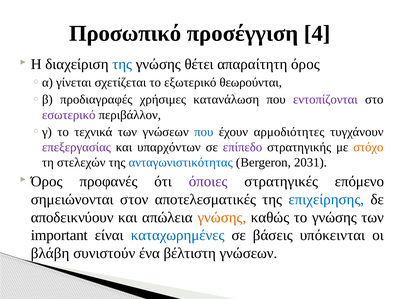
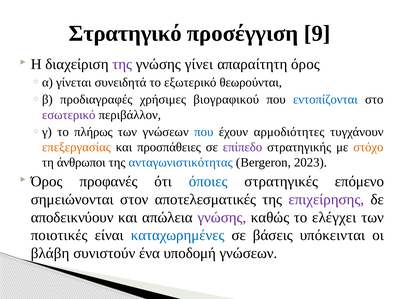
Προσωπικό: Προσωπικό -> Στρατηγικό (125, 34)
4: 4 -> 9 (317, 34)
της colour: blue -> purple (122, 64)
θέτει: θέτει -> γίνει (199, 64)
σχετίζεται: σχετίζεται -> συνειδητά (120, 83)
κατανάλωση: κατανάλωση -> βιογραφικού (226, 100)
εντοπίζονται colour: purple -> blue (325, 100)
τεχνικά: τεχνικά -> πλήρως (93, 132)
επεξεργασίας colour: purple -> orange (76, 147)
υπαρχόντων: υπαρχόντων -> προσπάθειες (169, 147)
στελεχών: στελεχών -> άνθρωποι (81, 163)
2031: 2031 -> 2023 (310, 163)
όποιες colour: purple -> blue (208, 182)
επιχείρησης colour: blue -> purple (326, 200)
γνώσης colour: orange -> purple (222, 218)
το γνώσης: γνώσης -> ελέγχει (334, 218)
important: important -> ποιοτικές (59, 235)
βέλτιστη: βέλτιστη -> υποδομή (190, 253)
